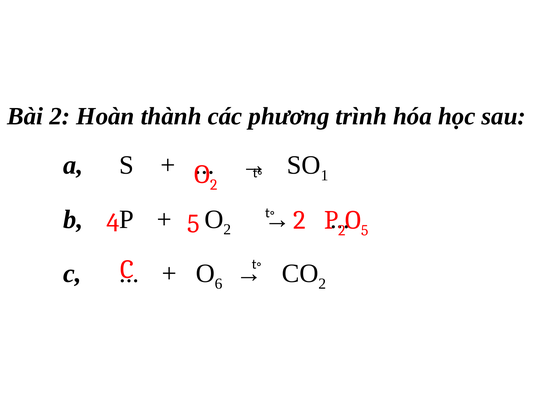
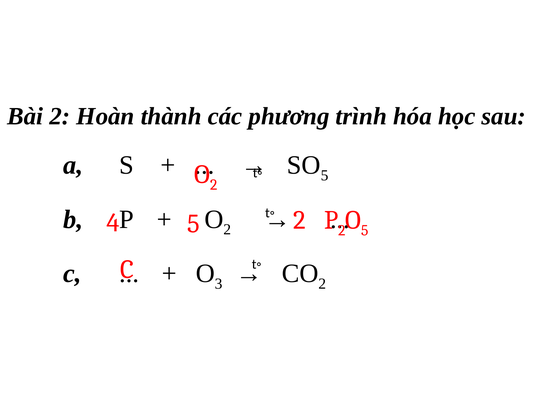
1: 1 -> 5 (325, 175)
6: 6 -> 3 (219, 284)
